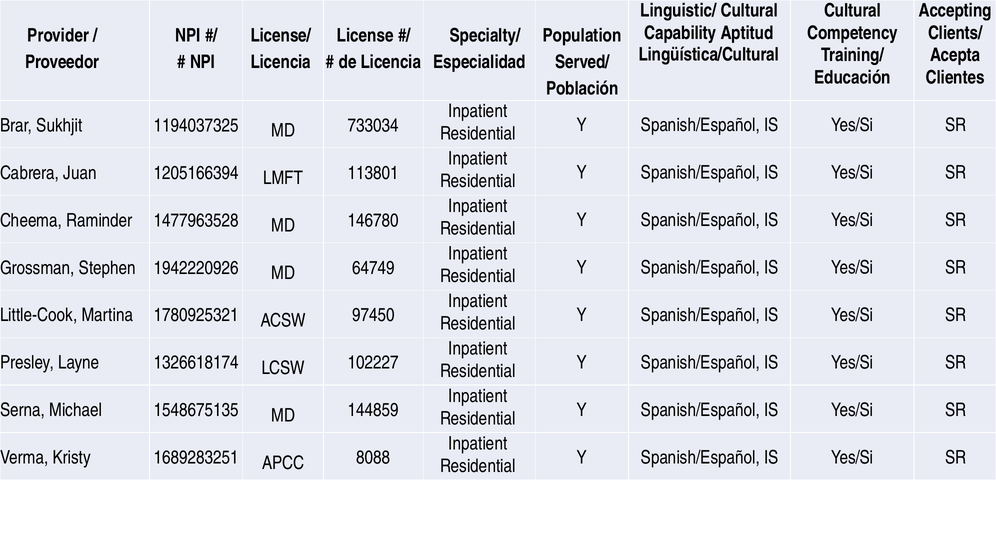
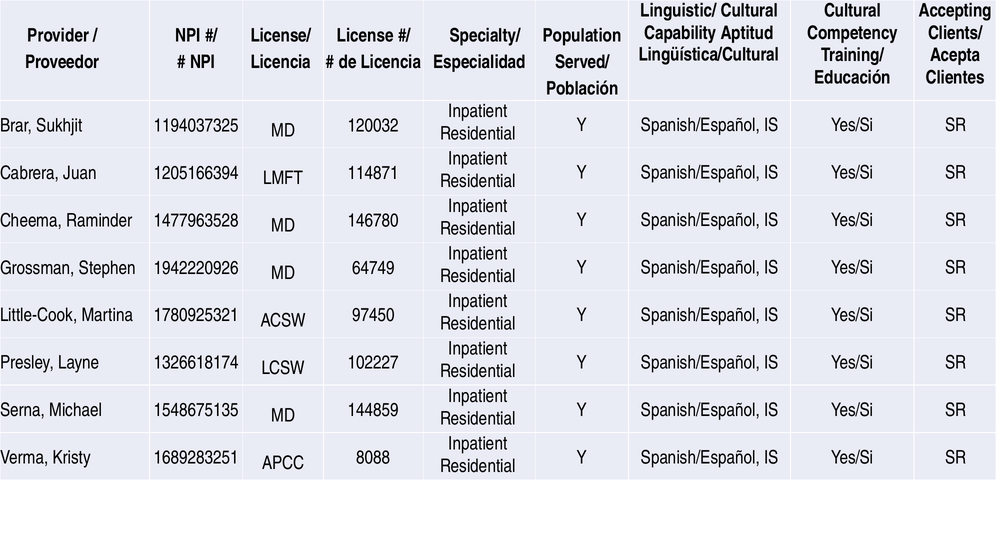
733034: 733034 -> 120032 (373, 125)
113801: 113801 -> 114871 (373, 173)
